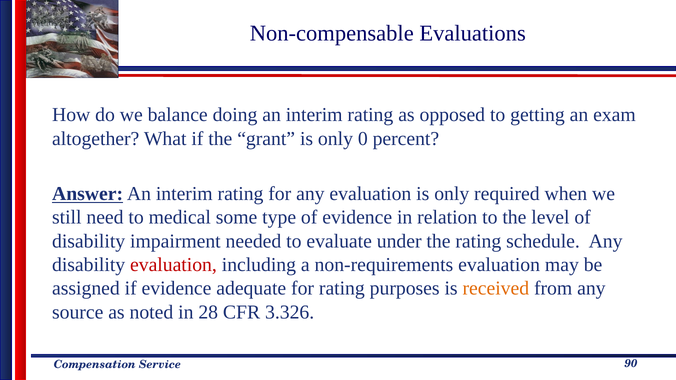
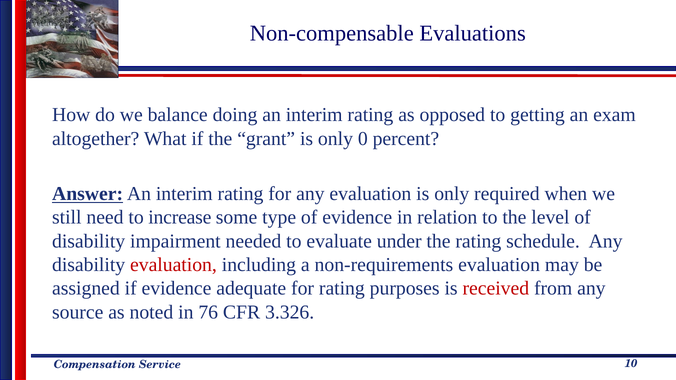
medical: medical -> increase (180, 218)
received colour: orange -> red (496, 289)
28: 28 -> 76 (208, 312)
90: 90 -> 10 (631, 364)
